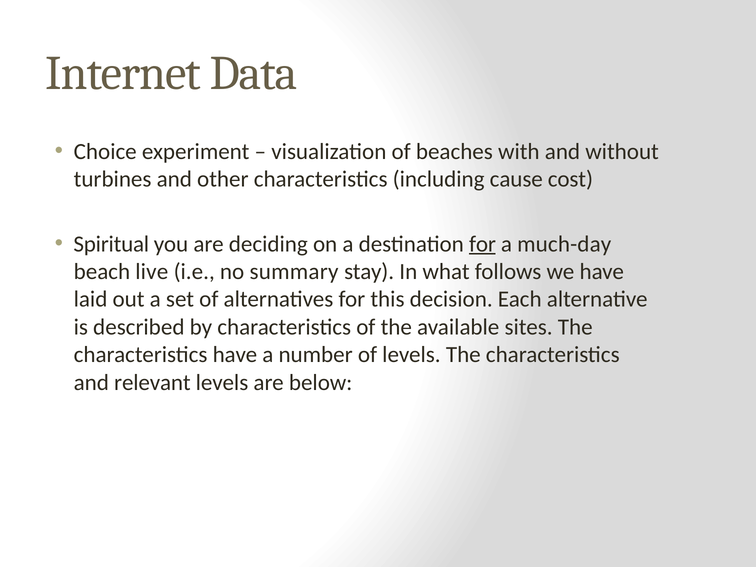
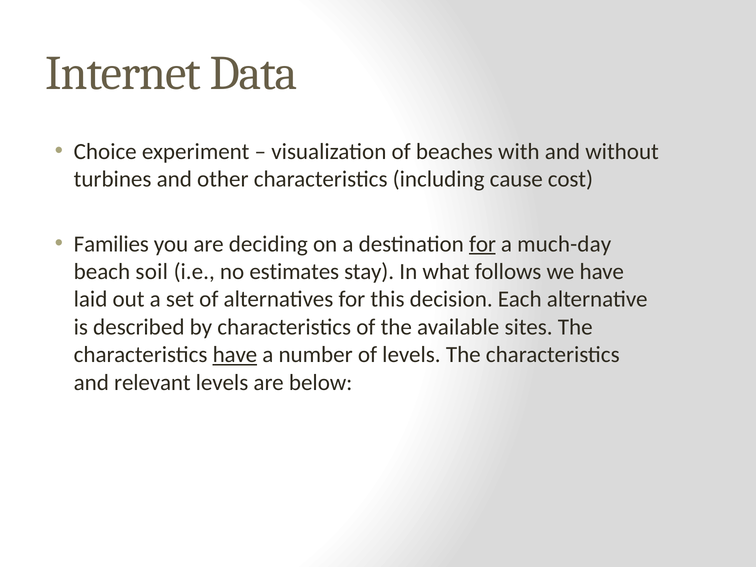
Spiritual: Spiritual -> Families (111, 244)
live: live -> soil (152, 272)
summary: summary -> estimates (294, 272)
have underline: none -> present (235, 355)
